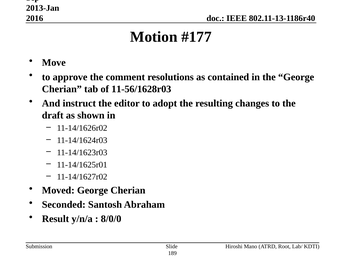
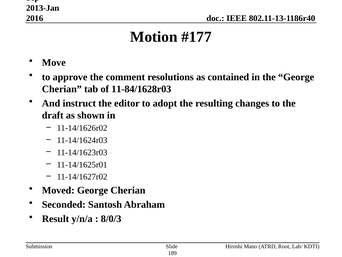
11-56/1628r03: 11-56/1628r03 -> 11-84/1628r03 (141, 89)
8/0/0: 8/0/0 -> 8/0/3 (111, 219)
